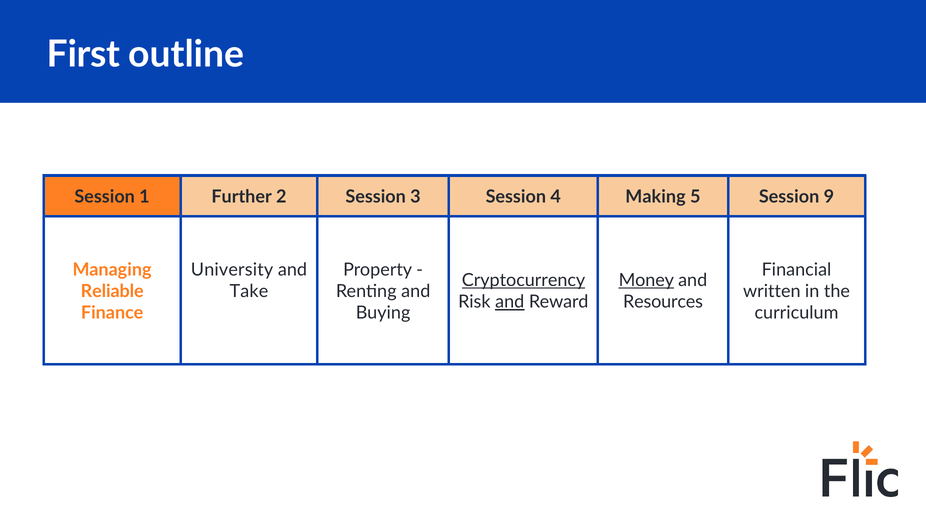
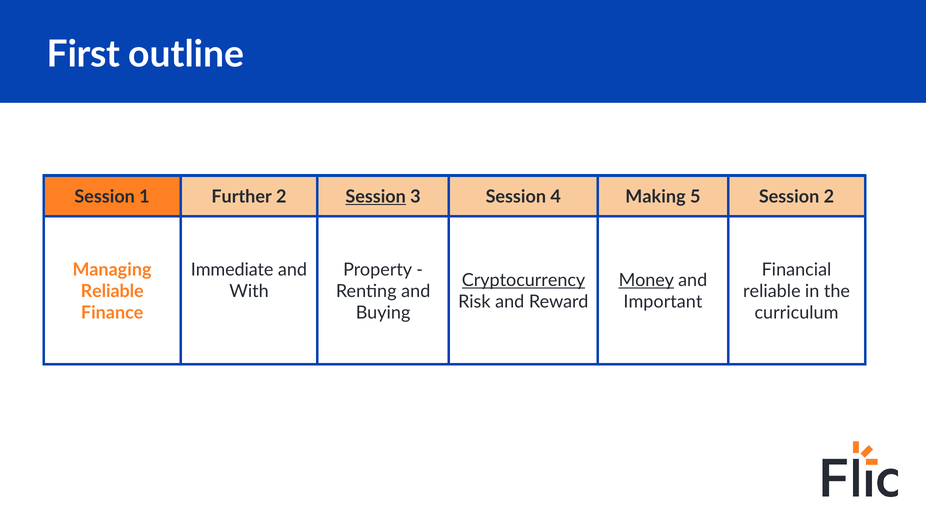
Session underline: none -> present (376, 197)
Session 9: 9 -> 2 (829, 197)
University: University -> Immediate (232, 270)
Take: Take -> With (249, 291)
written: written -> reliable (772, 291)
and underline: present -> none (510, 302)
Resources: Resources -> Important (663, 302)
